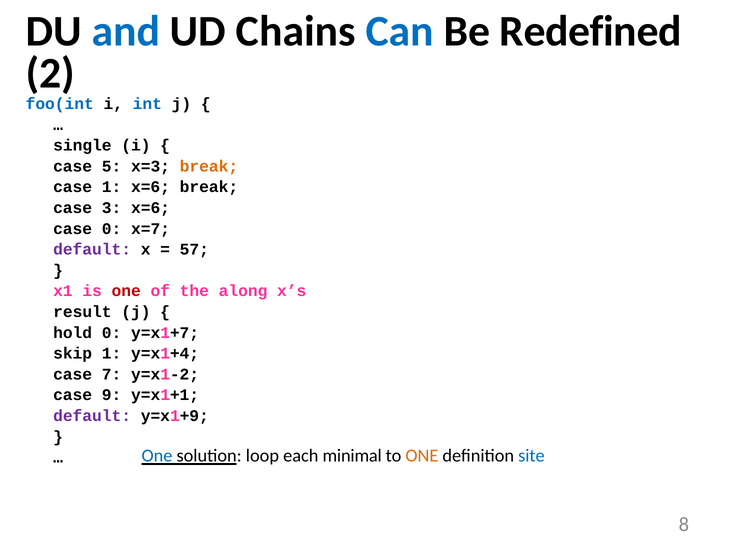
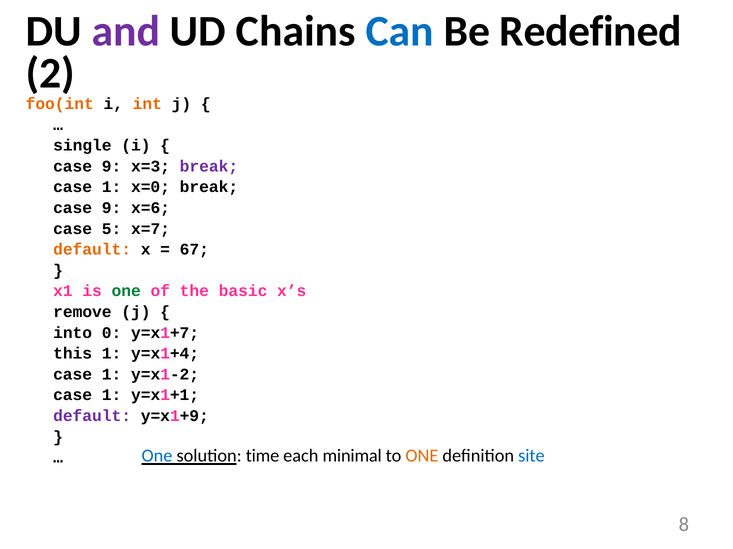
and colour: blue -> purple (126, 31)
foo(int colour: blue -> orange (60, 104)
int colour: blue -> orange (147, 104)
5: 5 -> 9 (112, 166)
break colour: orange -> purple (209, 166)
1 x=6: x=6 -> x=0 (151, 187)
3: 3 -> 9 (112, 208)
case 0: 0 -> 5 (112, 229)
default colour: purple -> orange (92, 250)
57: 57 -> 67 (194, 250)
one colour: red -> green (126, 291)
along: along -> basic (243, 291)
result: result -> remove (82, 312)
hold: hold -> into (73, 333)
skip: skip -> this (73, 354)
7: 7 -> 1 (112, 375)
9: 9 -> 1 (112, 396)
loop: loop -> time (263, 457)
